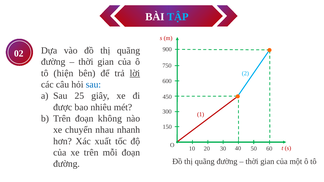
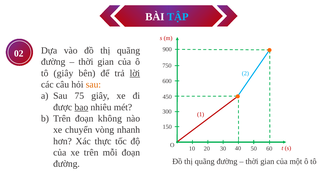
tô hiện: hiện -> giây (63, 73)
sau colour: blue -> orange (93, 85)
25: 25 -> 75 (79, 96)
bao underline: none -> present (81, 107)
nhau: nhau -> vòng (105, 130)
xuất: xuất -> thực (103, 141)
